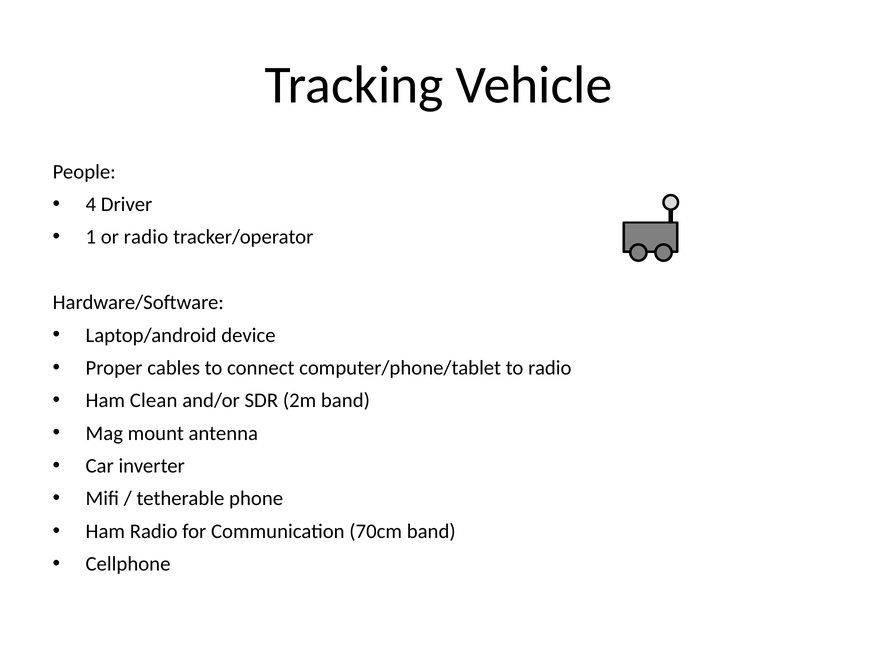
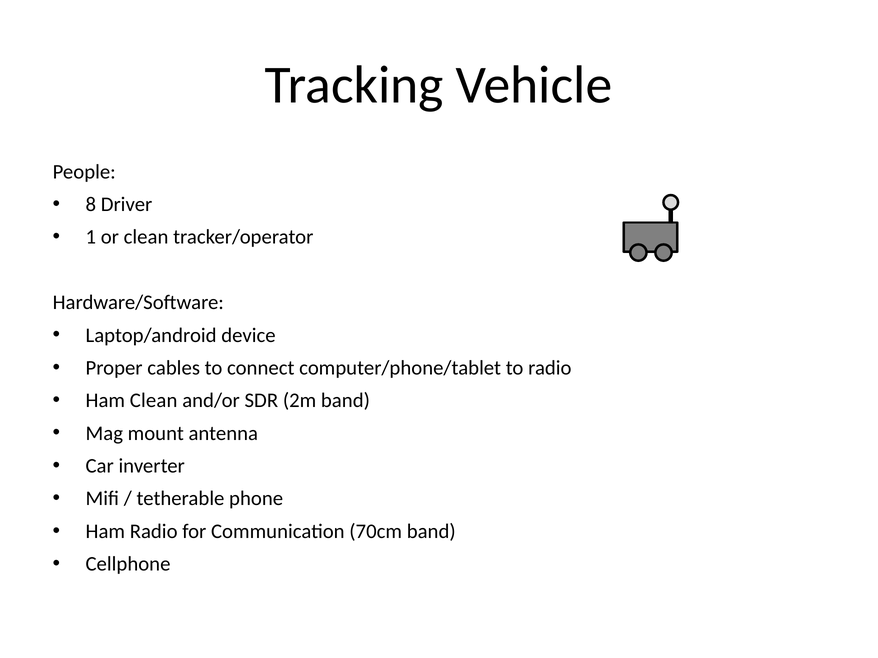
4: 4 -> 8 (91, 205)
or radio: radio -> clean (146, 237)
